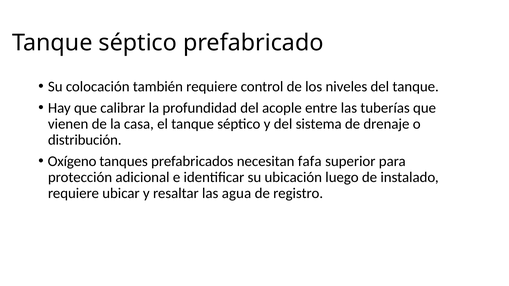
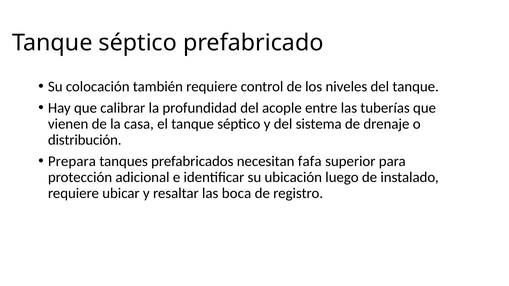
Oxígeno: Oxígeno -> Prepara (72, 161)
agua: agua -> boca (236, 193)
